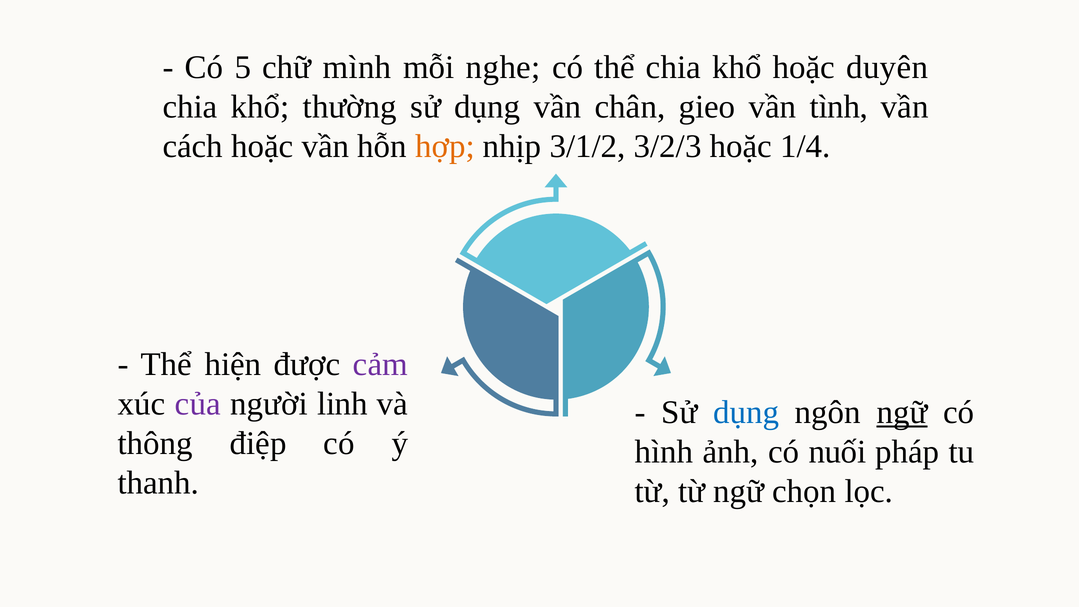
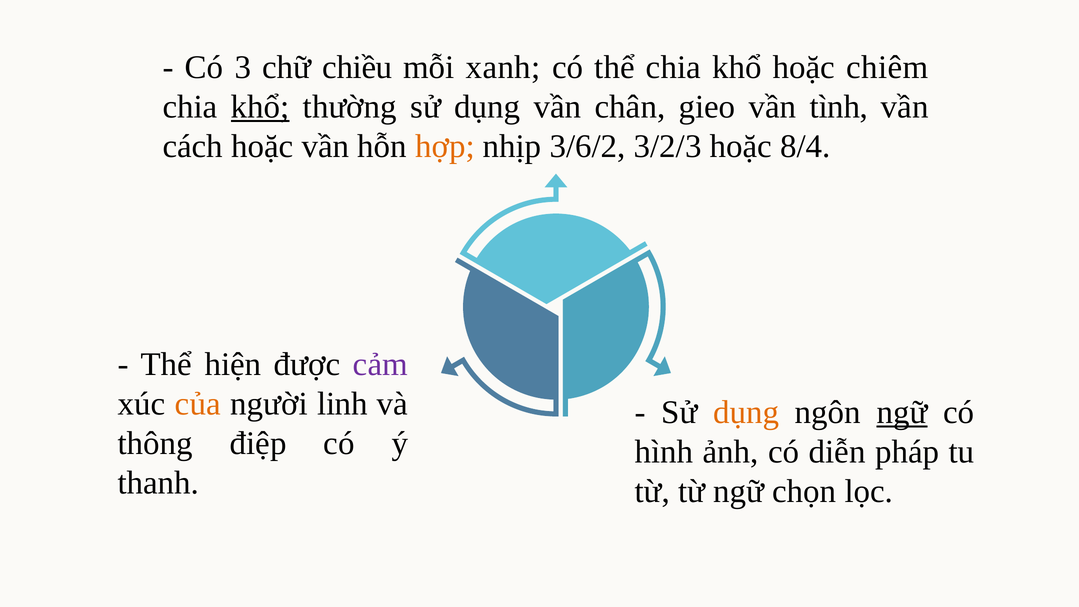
5: 5 -> 3 (243, 67)
mình: mình -> chiều (357, 67)
nghe: nghe -> xanh (503, 67)
duyên: duyên -> chiêm (887, 67)
khổ underline: none -> present (260, 107)
3/1/2: 3/1/2 -> 3/6/2 (588, 147)
1/4: 1/4 -> 8/4 (805, 147)
của colour: purple -> orange (198, 404)
dụng colour: blue -> orange (746, 412)
nuối: nuối -> diễn (837, 452)
